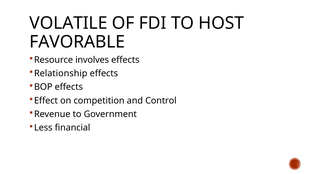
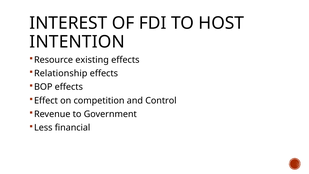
VOLATILE: VOLATILE -> INTEREST (68, 23)
FAVORABLE: FAVORABLE -> INTENTION (77, 42)
involves: involves -> existing (92, 60)
